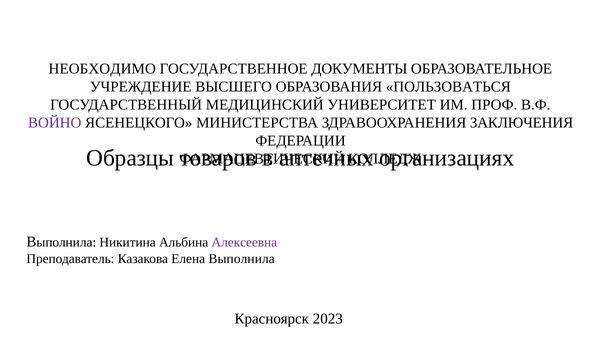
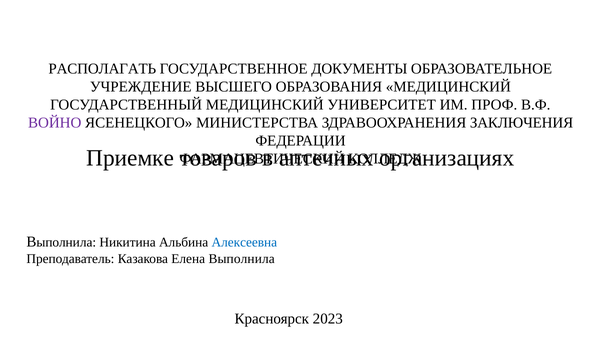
НЕОБХОДИМО: НЕОБХОДИМО -> РАСПОЛАГАТЬ (102, 69)
ОБРАЗОВАНИЯ ПОЛЬЗОВАТЬСЯ: ПОЛЬЗОВАТЬСЯ -> МЕДИЦИНСКИЙ (448, 87)
Образцы: Образцы -> Приемке (130, 158)
Алексеевна colour: purple -> blue (244, 242)
